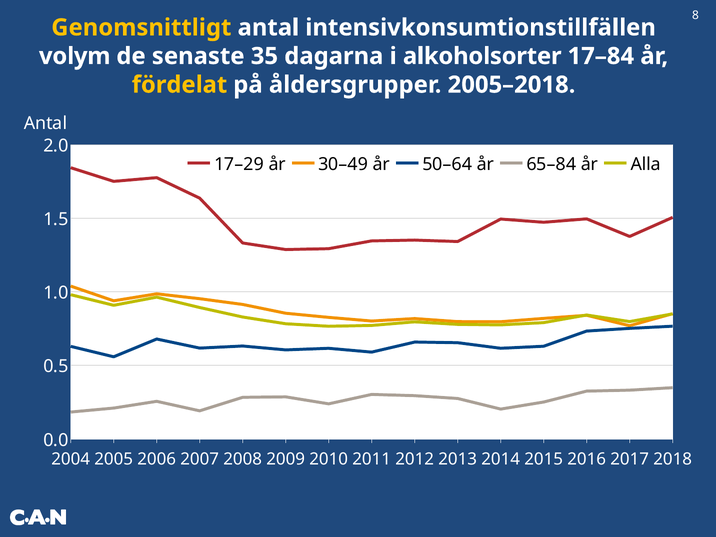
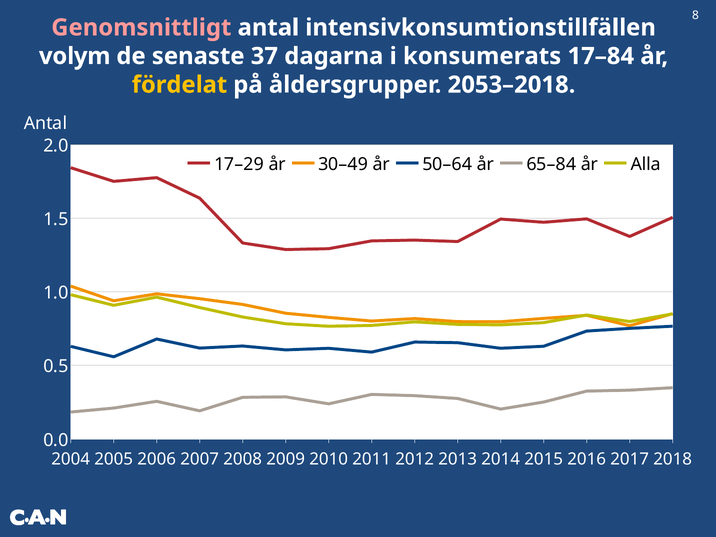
Genomsnittligt colour: yellow -> pink (141, 28)
35: 35 -> 37 (264, 56)
alkoholsorter: alkoholsorter -> konsumerats (482, 56)
2005–2018: 2005–2018 -> 2053–2018 (512, 85)
